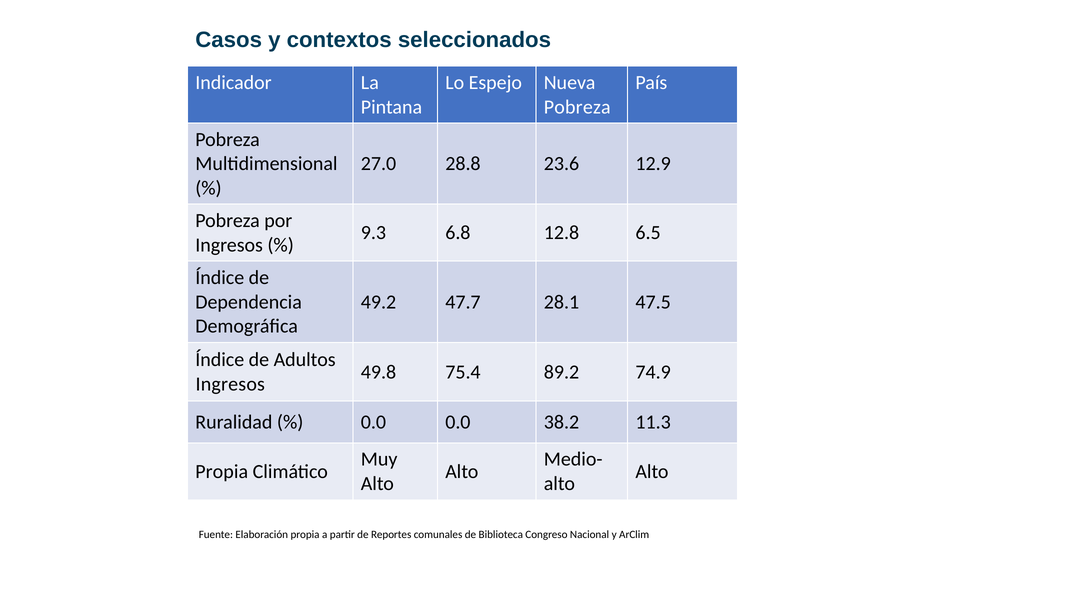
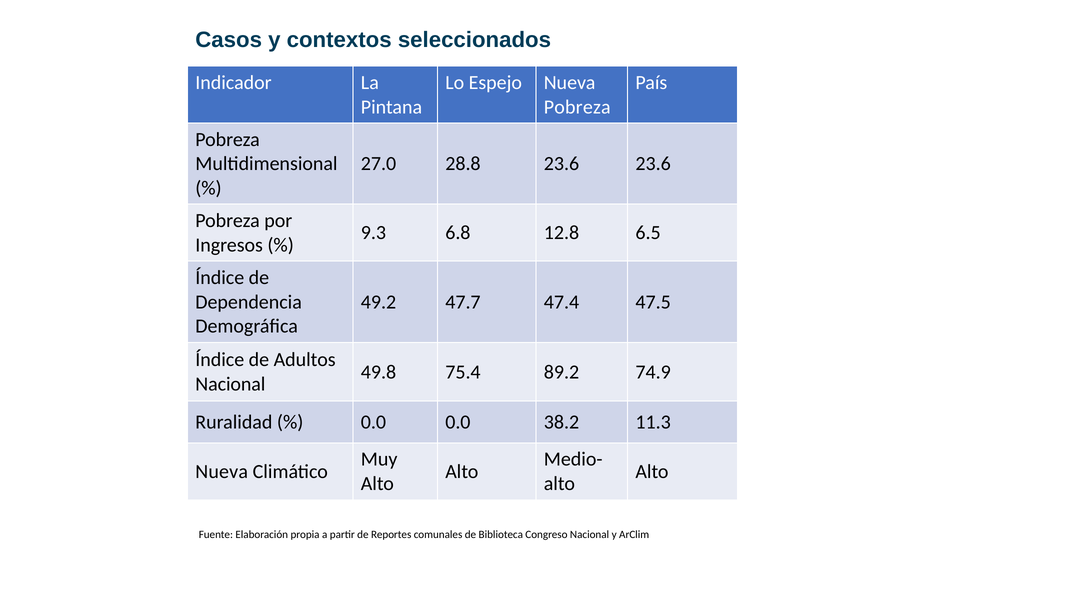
23.6 12.9: 12.9 -> 23.6 (653, 164)
28.1: 28.1 -> 47.4 (561, 302)
Ingresos: Ingresos -> Nacional (230, 384)
Propia: Propia -> Nueva (222, 471)
